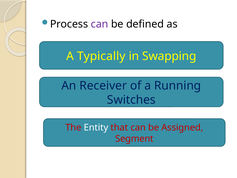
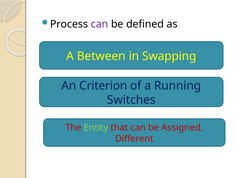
Typically: Typically -> Between (101, 56)
Receiver: Receiver -> Criterion (103, 86)
Entity colour: white -> light green (96, 127)
Segment: Segment -> Different (134, 138)
